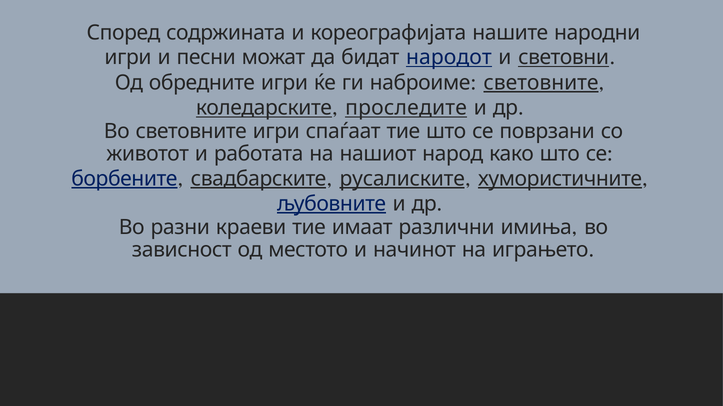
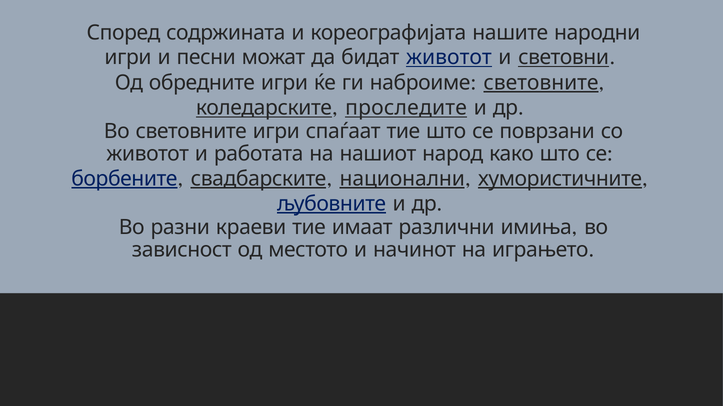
бидат народот: народот -> животот (449, 58)
русалиските: русалиските -> национални (402, 179)
